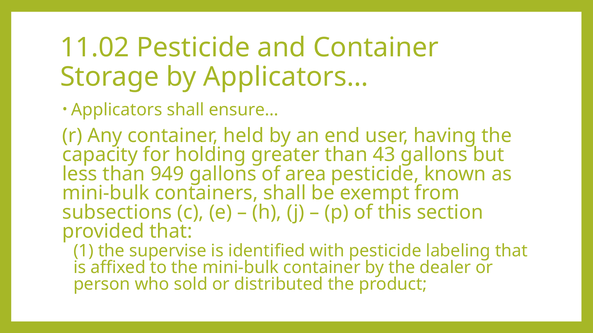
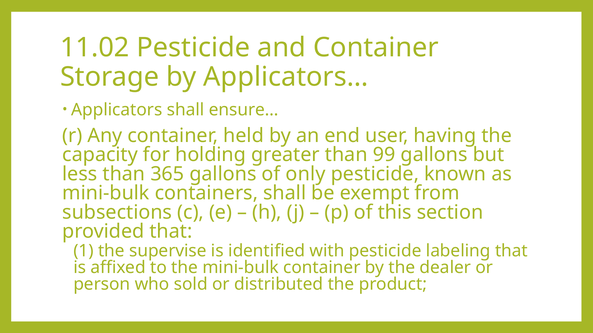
43: 43 -> 99 (384, 155)
949: 949 -> 365 (167, 174)
area: area -> only (305, 174)
